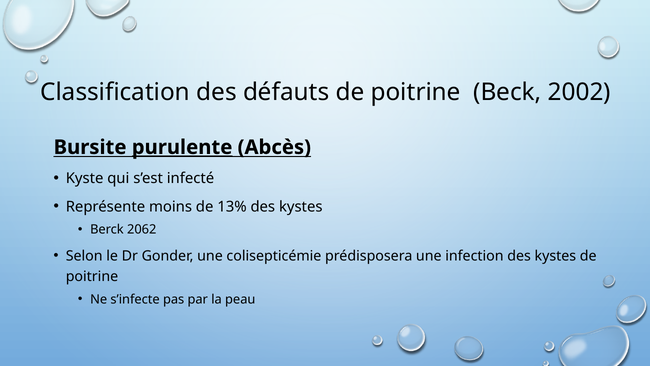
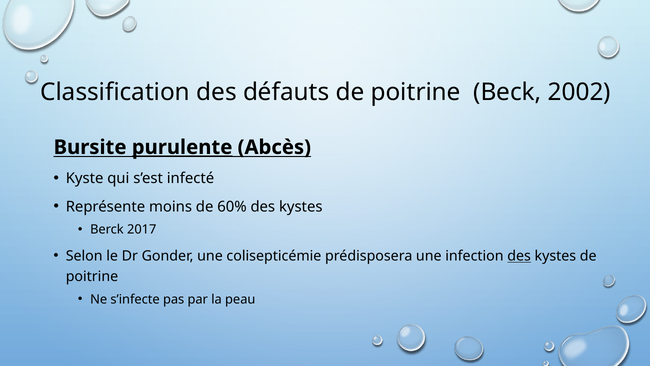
13%: 13% -> 60% (232, 206)
2062: 2062 -> 2017 (142, 229)
des underline: none -> present (519, 256)
